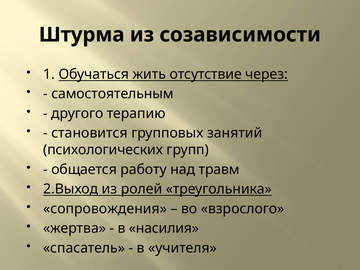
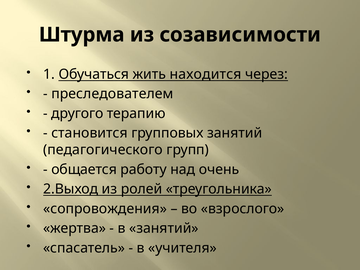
отсутствие: отсутствие -> находится (206, 74)
самостоятельным: самостоятельным -> преследователем (112, 94)
психологических: психологических -> педагогического (103, 150)
травм: травм -> очень (219, 169)
в насилия: насилия -> занятий (164, 228)
